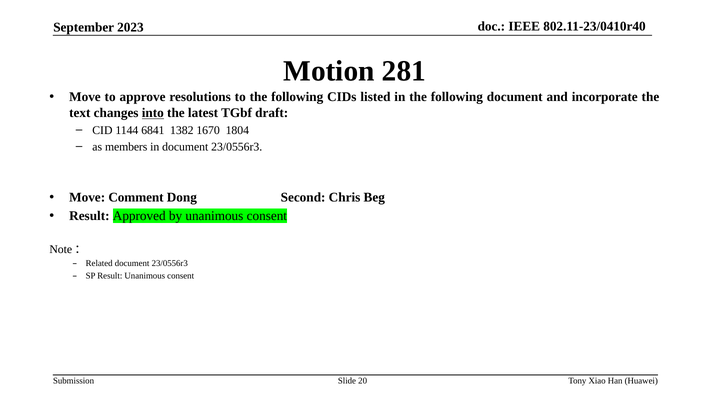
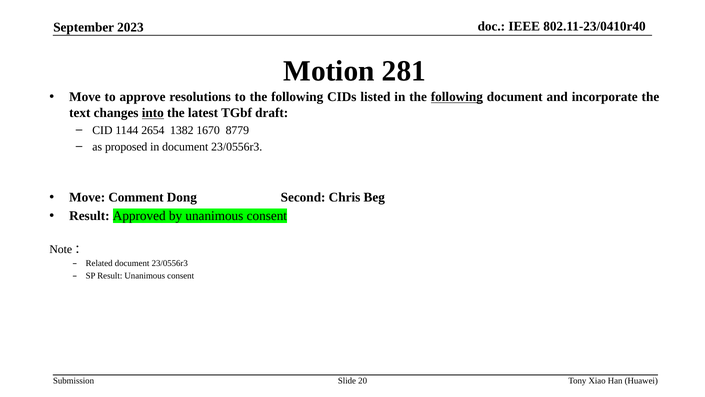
following underline: none -> present (457, 97)
6841: 6841 -> 2654 (153, 130)
1804: 1804 -> 8779 (237, 130)
members: members -> proposed (126, 147)
